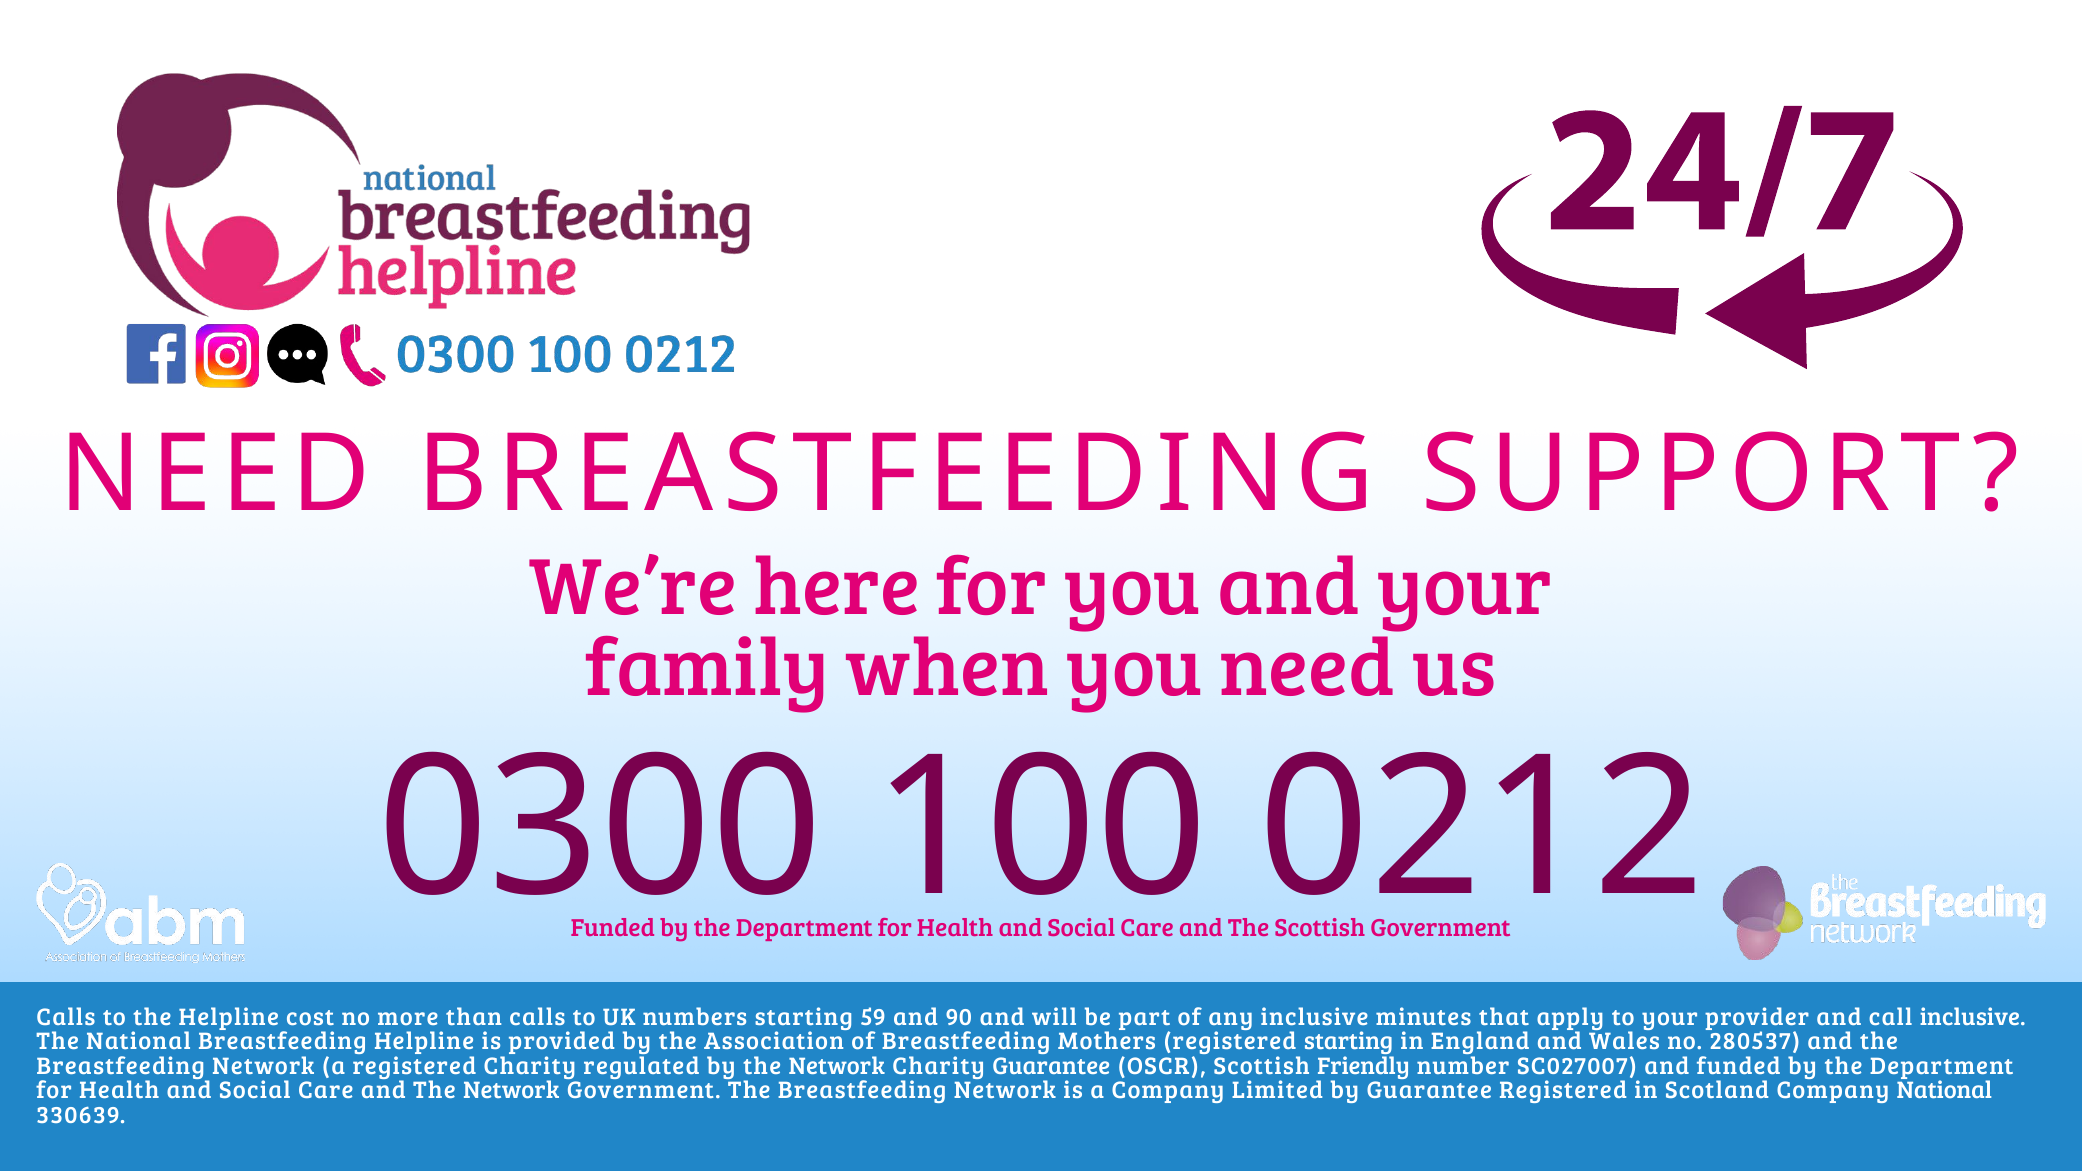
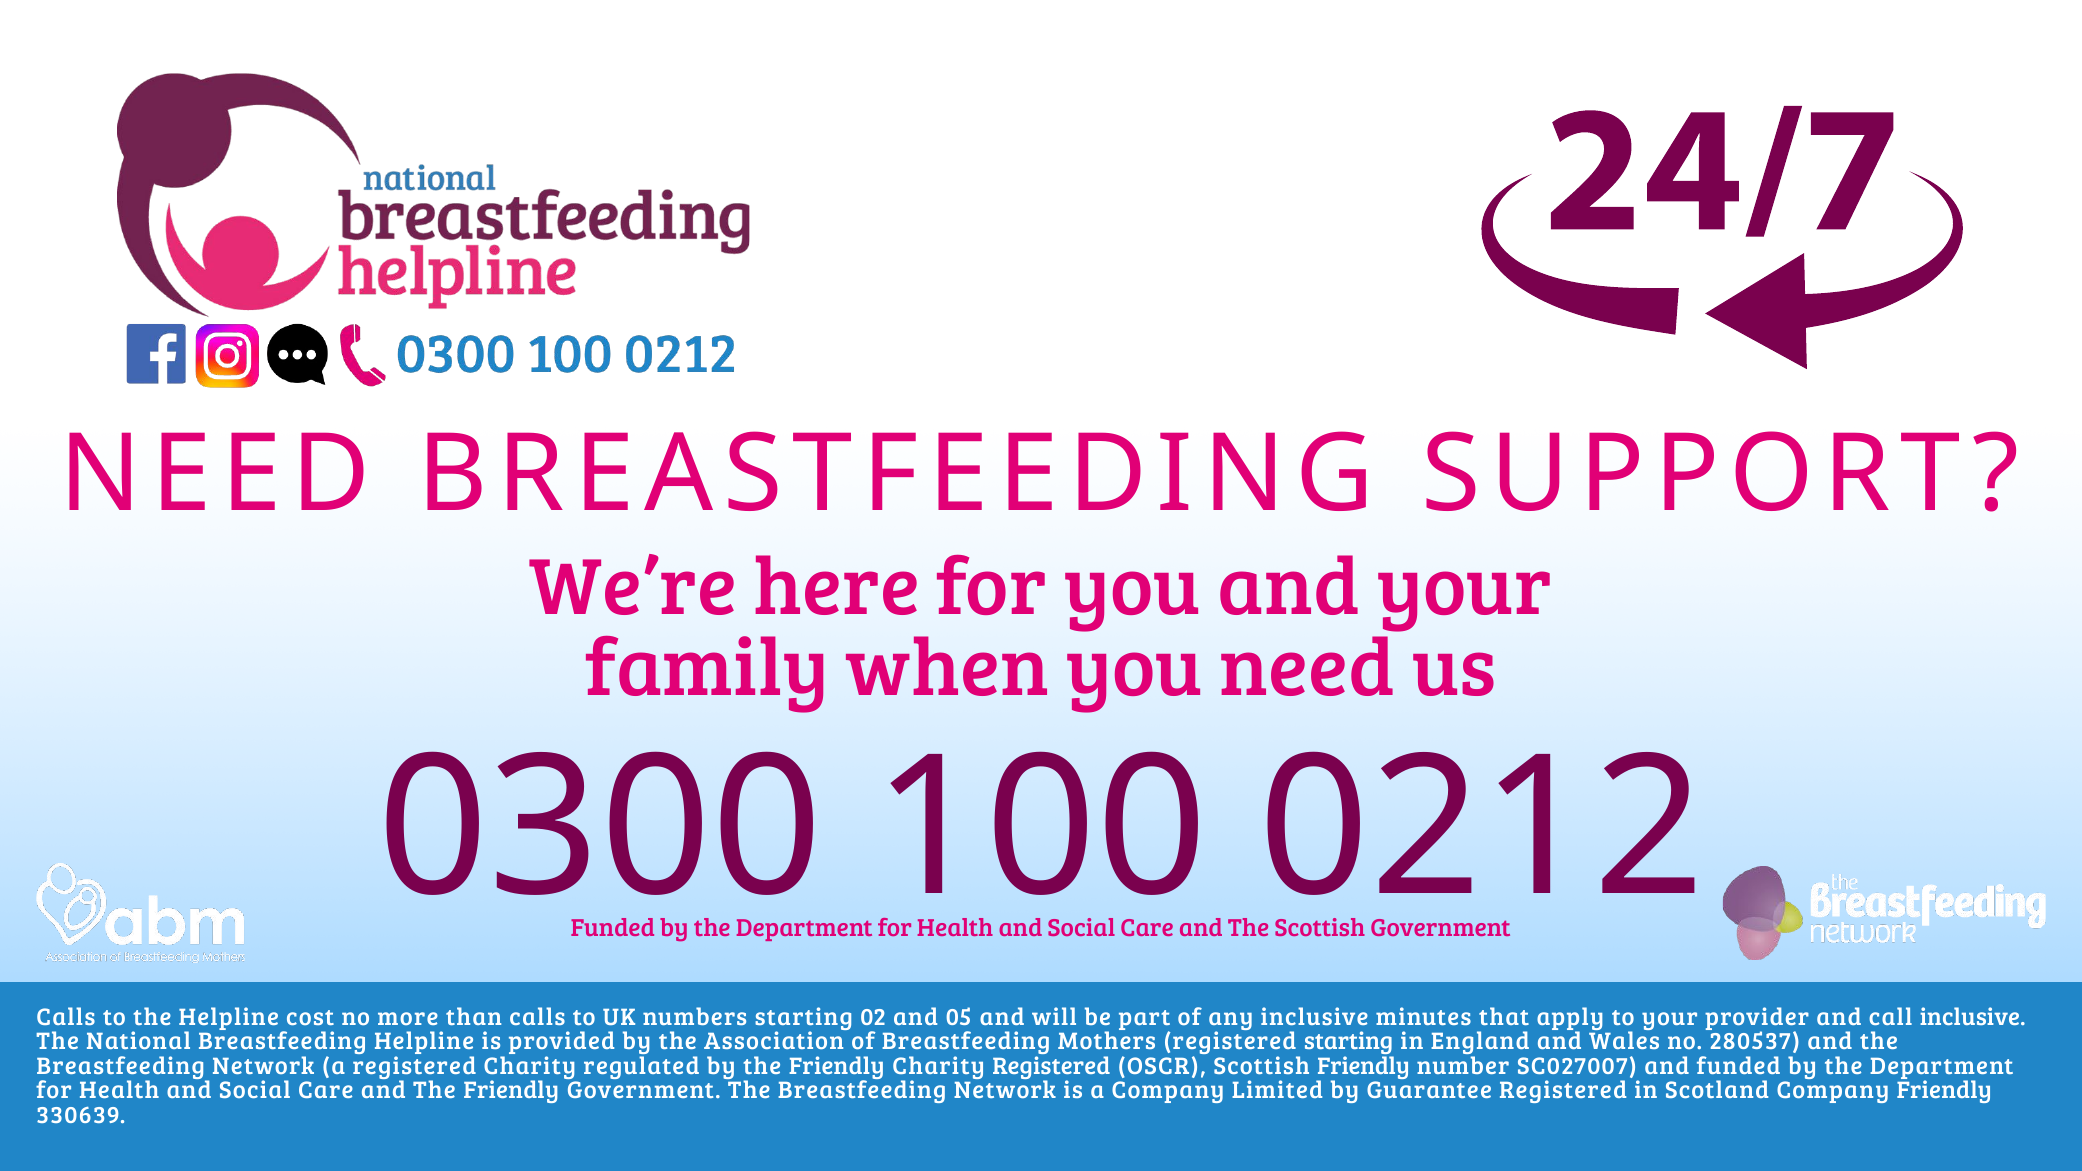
59: 59 -> 02 (873, 1017)
90: 90 -> 05 (959, 1017)
by the Network: Network -> Friendly (837, 1066)
Charity Guarantee: Guarantee -> Registered (1051, 1066)
and The Network: Network -> Friendly (511, 1091)
Company National: National -> Friendly (1944, 1091)
